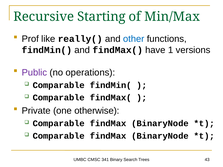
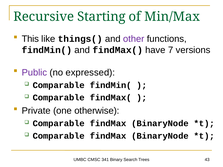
Prof: Prof -> This (30, 39)
really(: really( -> things( (80, 39)
other colour: blue -> purple (134, 39)
1: 1 -> 7 (171, 50)
operations: operations -> expressed (90, 73)
